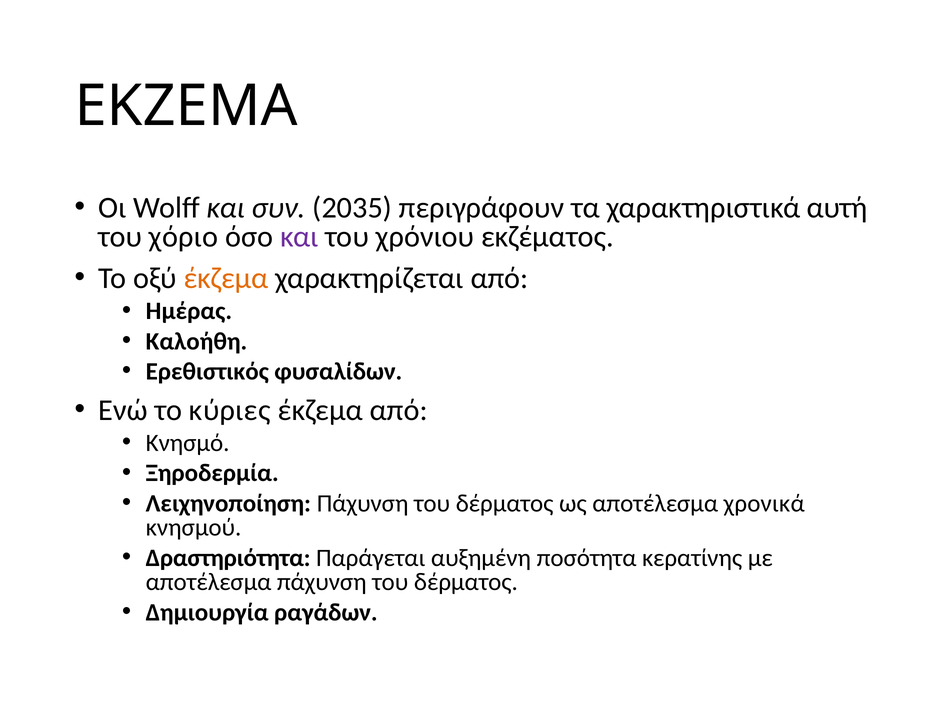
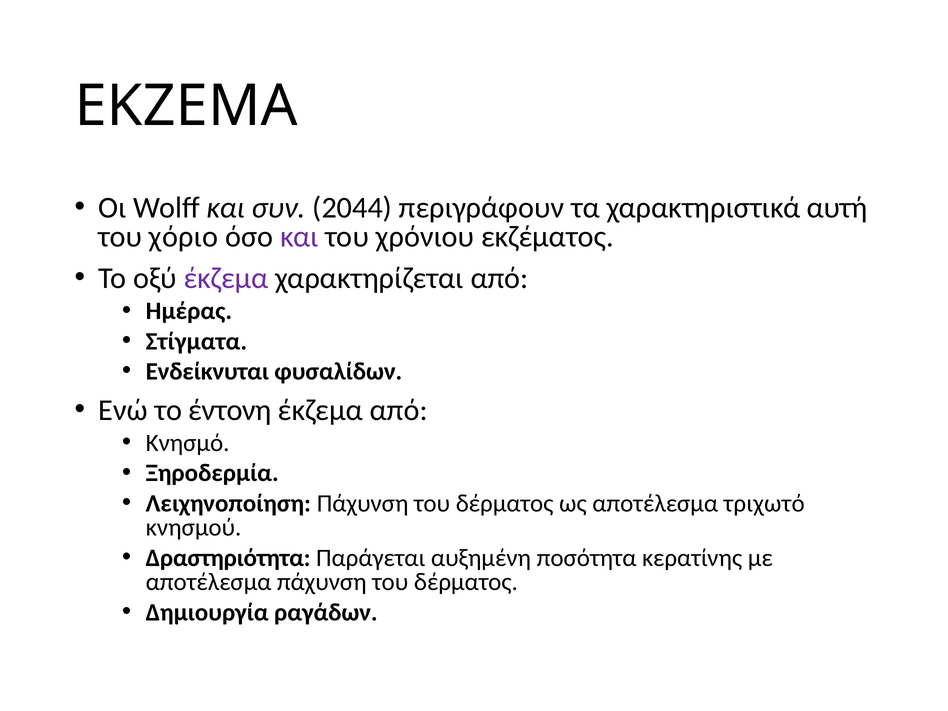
2035: 2035 -> 2044 (352, 208)
έκζεμα colour: orange -> purple (226, 278)
Καλοήθη: Καλοήθη -> Στίγματα (196, 341)
Ερεθιστικός: Ερεθιστικός -> Ενδείκνυται (207, 372)
κύριες: κύριες -> έντονη (230, 410)
χρονικά: χρονικά -> τριχωτό (764, 503)
